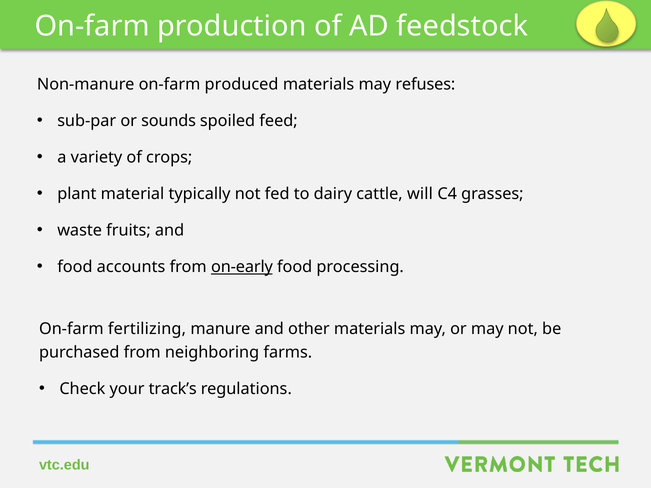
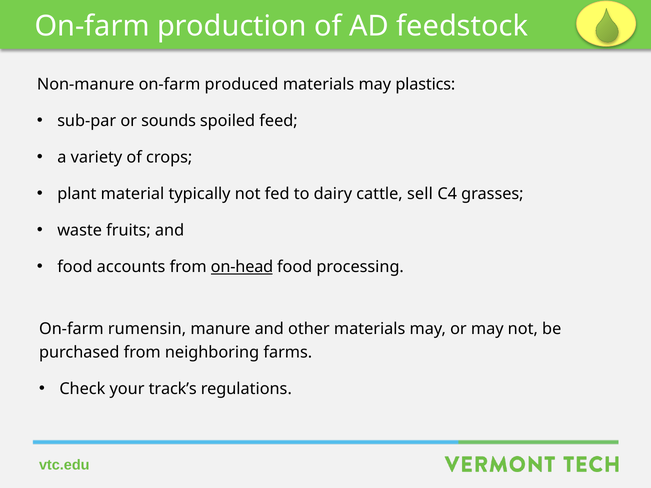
refuses: refuses -> plastics (425, 85)
will: will -> sell (420, 194)
on-early: on-early -> on-head (242, 267)
fertilizing: fertilizing -> rumensin (147, 329)
